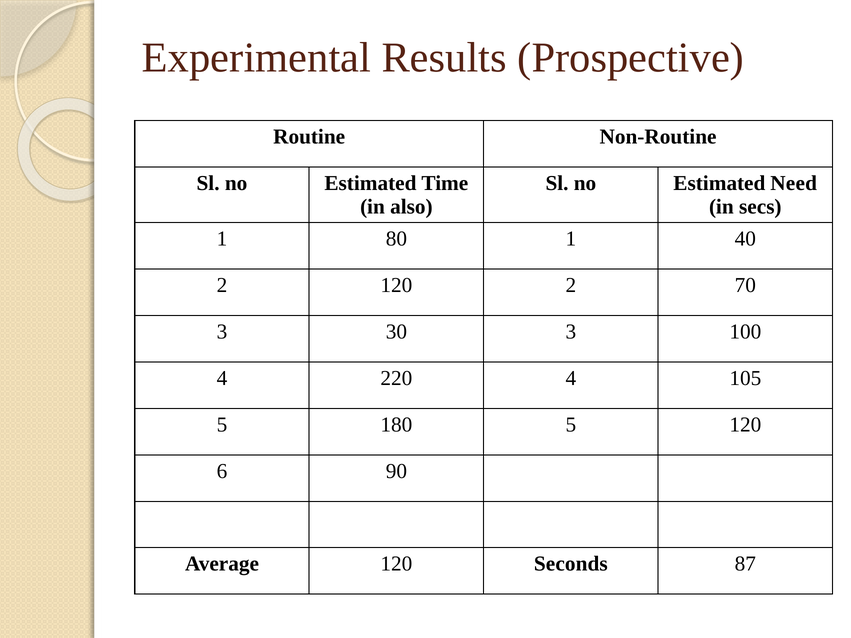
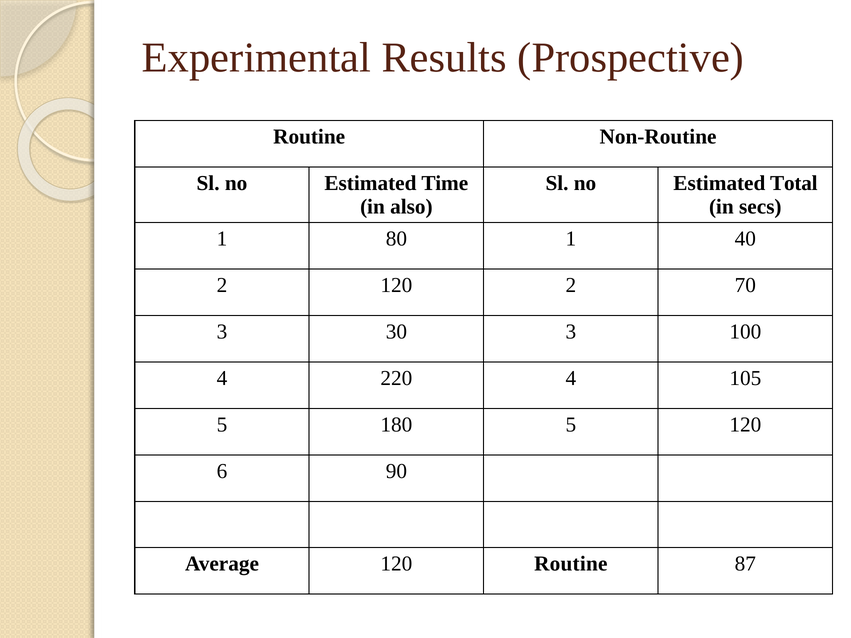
Need: Need -> Total (794, 183)
120 Seconds: Seconds -> Routine (571, 564)
